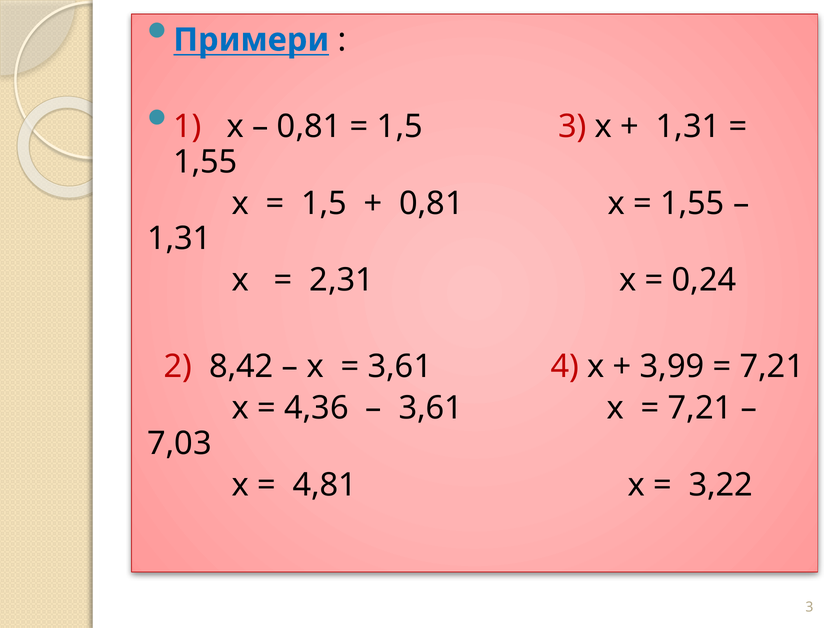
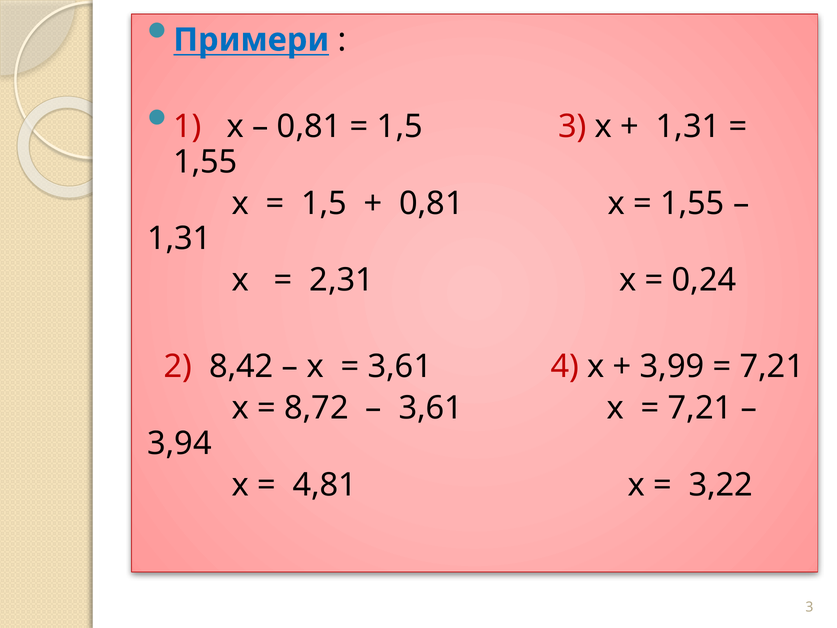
4,36: 4,36 -> 8,72 (316, 408)
7,03: 7,03 -> 3,94 (179, 443)
